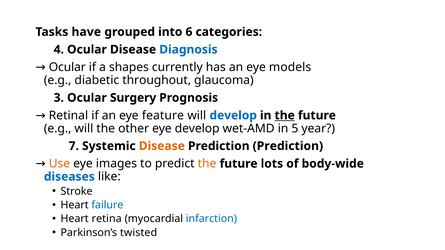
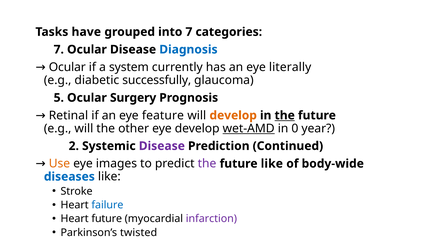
into 6: 6 -> 7 (189, 32)
4: 4 -> 7 (59, 50)
shapes: shapes -> system (129, 67)
models: models -> literally (290, 67)
throughout: throughout -> successfully (157, 80)
3: 3 -> 5 (59, 98)
develop colour: blue -> orange (233, 116)
wet-AMD underline: none -> present (249, 129)
5: 5 -> 0 (295, 129)
7: 7 -> 2 (74, 146)
Disease colour: orange -> purple (162, 146)
Prediction Prediction: Prediction -> Continued (288, 146)
the colour: orange -> purple (207, 164)
future lots: lots -> like (272, 164)
Heart retina: retina -> future (107, 219)
infarction colour: blue -> purple (211, 219)
